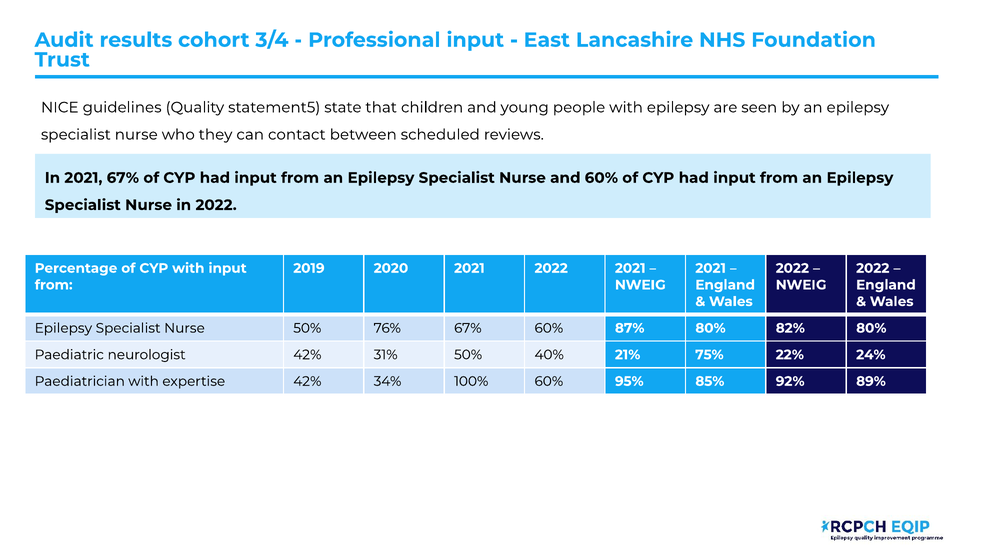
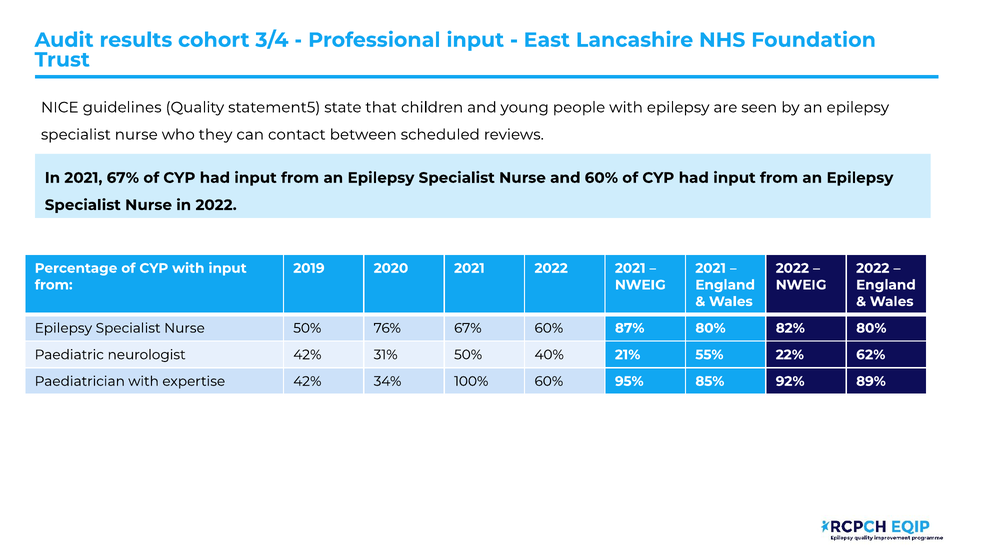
75%: 75% -> 55% (709, 355)
24%: 24% -> 62% (871, 355)
